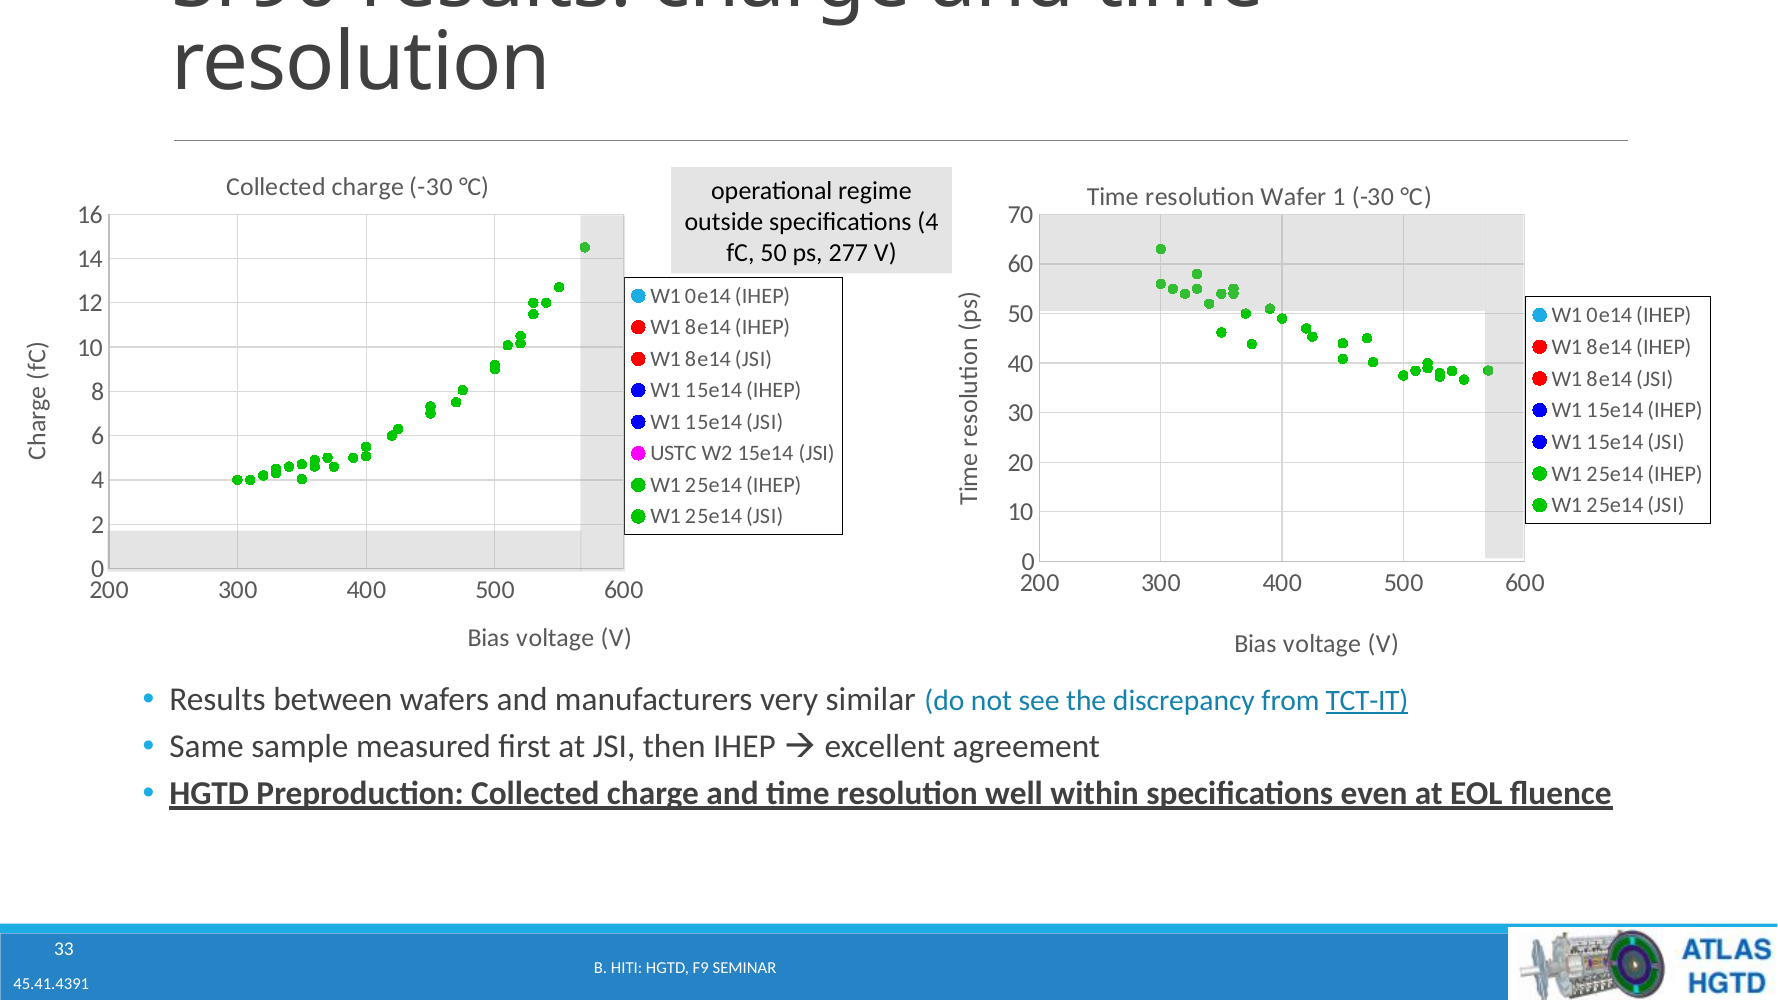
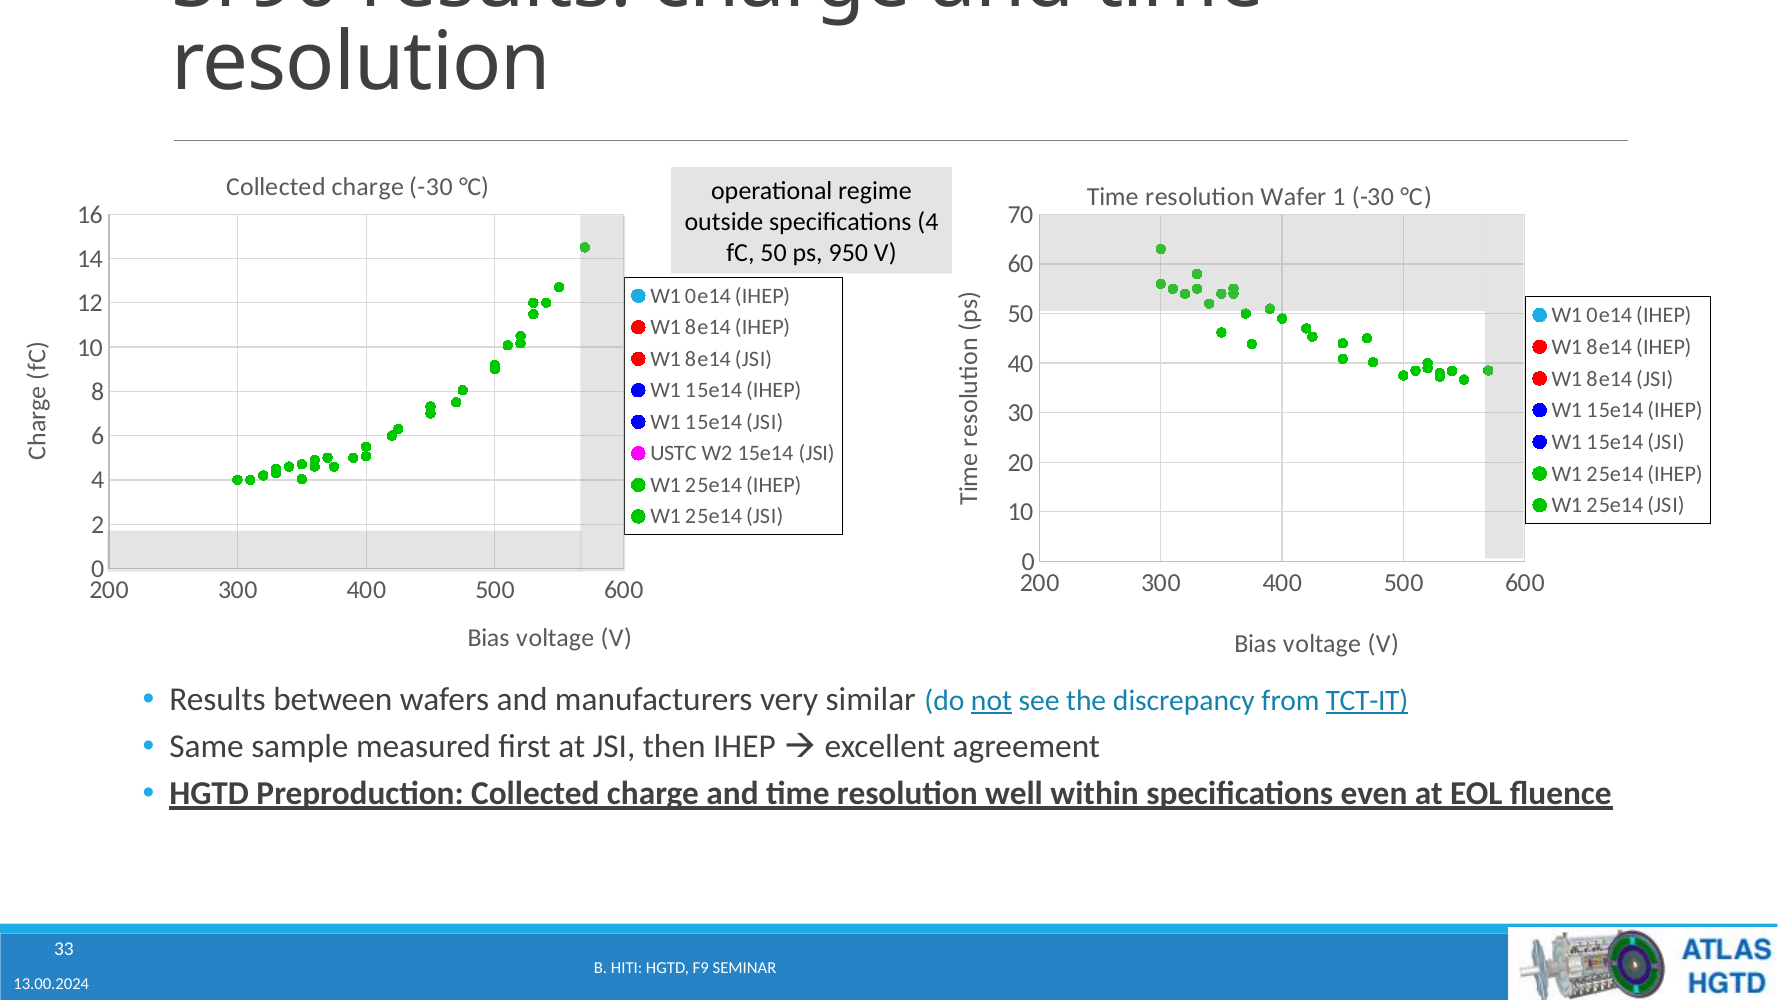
277: 277 -> 950 (848, 253)
not underline: none -> present (991, 701)
45.41.4391: 45.41.4391 -> 13.00.2024 (51, 984)
